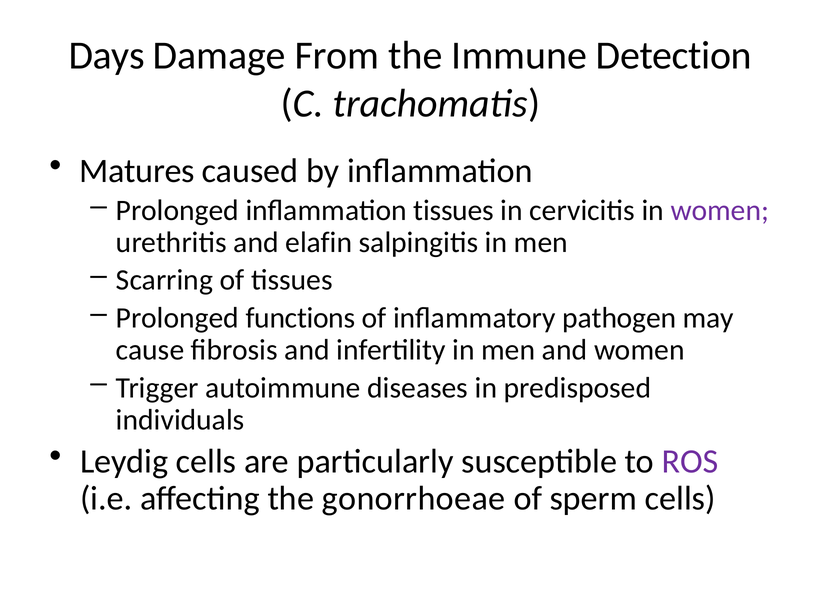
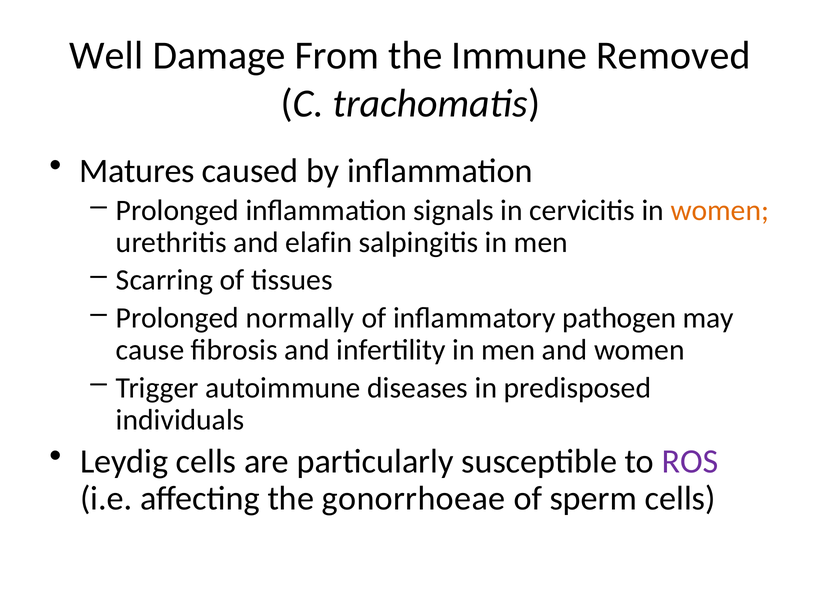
Days: Days -> Well (106, 55)
Detection: Detection -> Removed (673, 55)
inflammation tissues: tissues -> signals (454, 210)
women colour: purple -> orange (720, 210)
functions: functions -> normally (300, 318)
